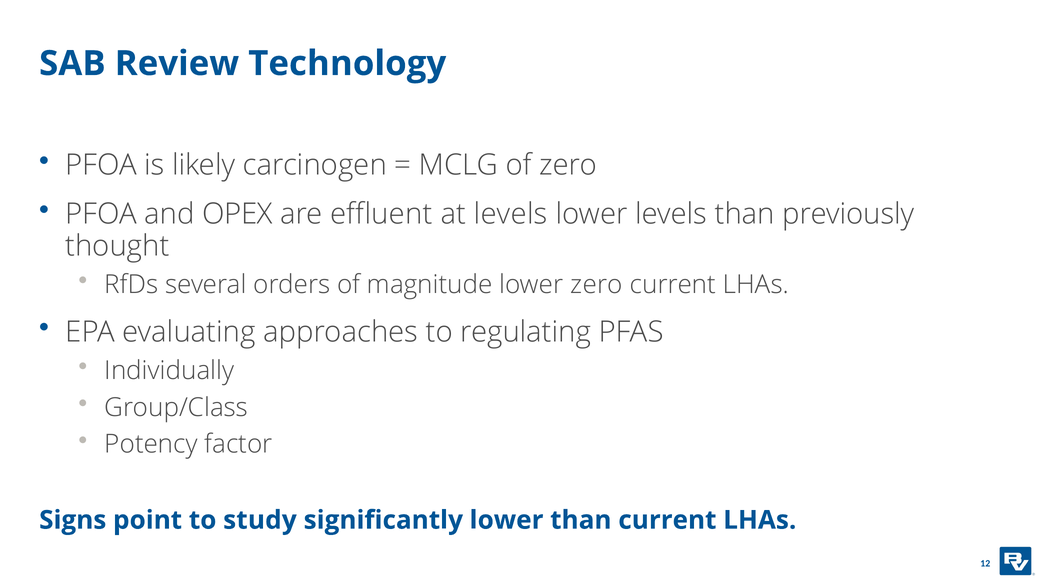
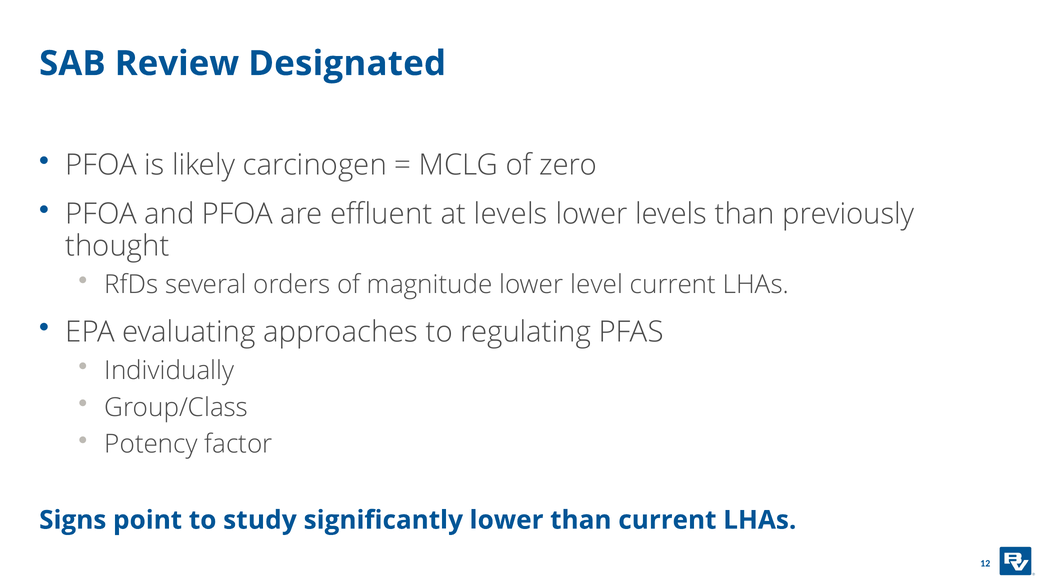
Technology: Technology -> Designated (347, 64)
and OPEX: OPEX -> PFOA (237, 214)
lower zero: zero -> level (597, 285)
